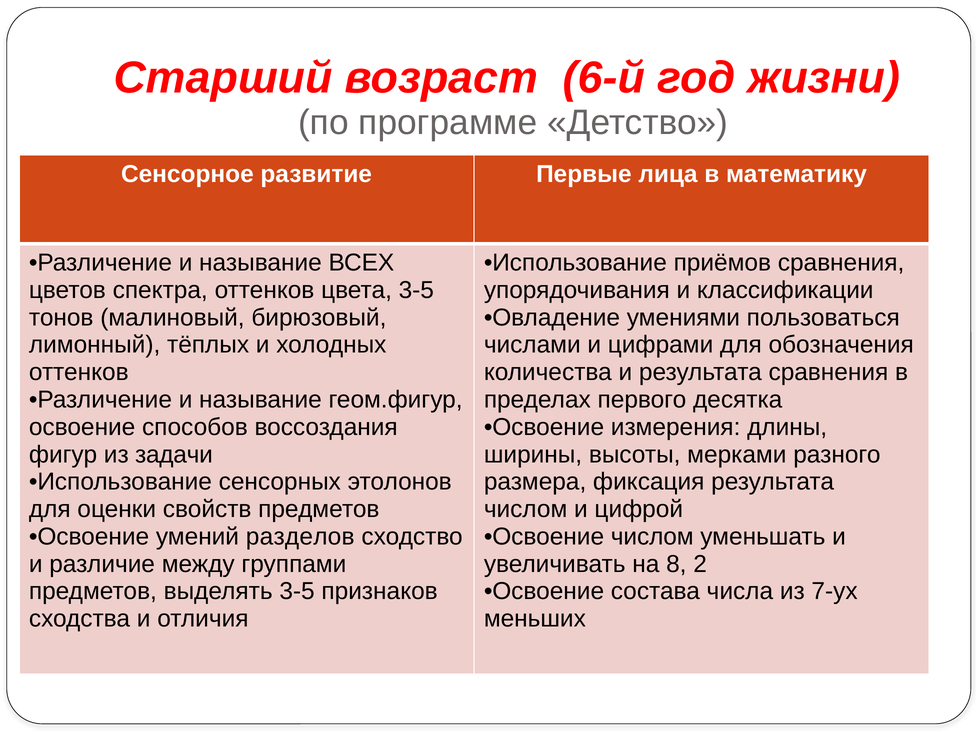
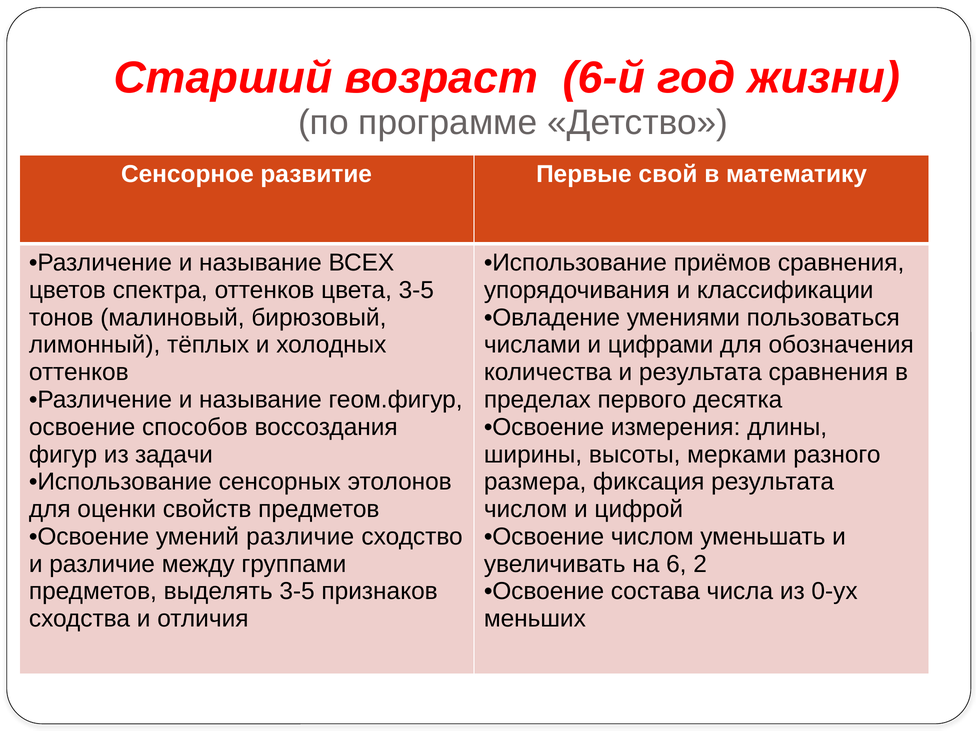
лица: лица -> свой (668, 174)
умений разделов: разделов -> различие (300, 536)
8: 8 -> 6 (676, 564)
7-ух: 7-ух -> 0-ух (835, 591)
